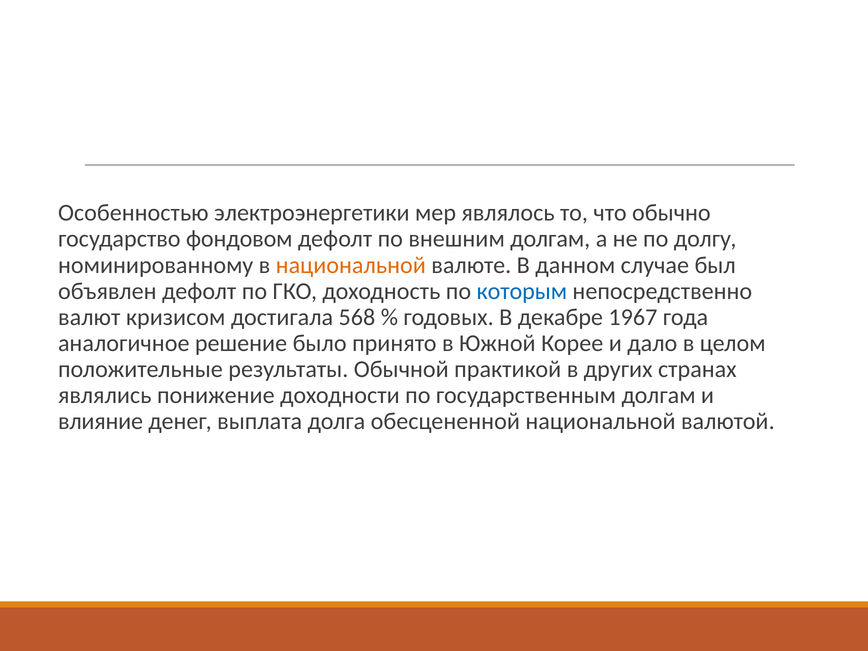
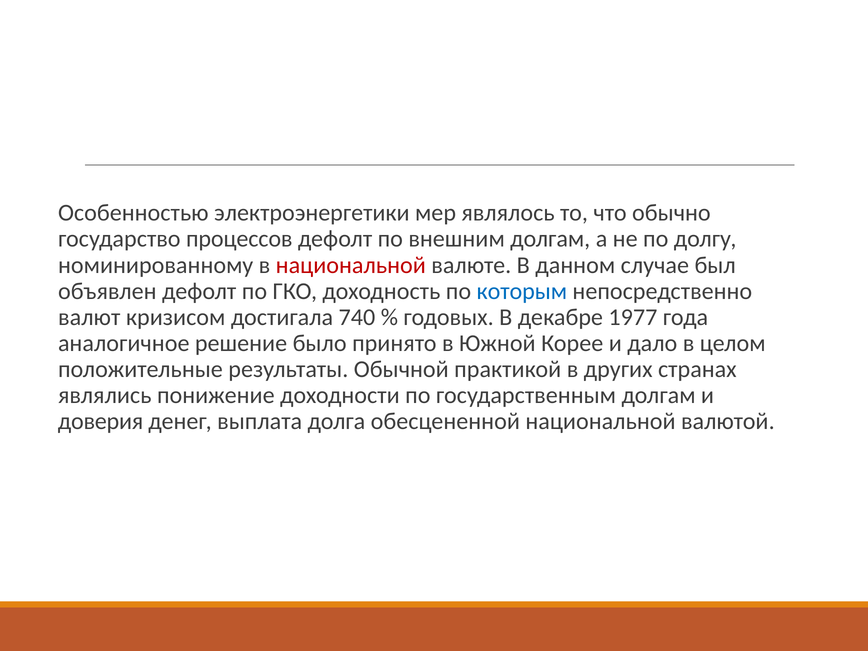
фондовом: фондовом -> процессов (239, 239)
национальной colour: orange -> red (351, 265)
568: 568 -> 740 (357, 317)
1967: 1967 -> 1977 (633, 317)
влияние: влияние -> доверия (101, 421)
